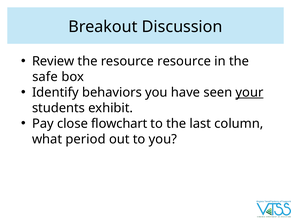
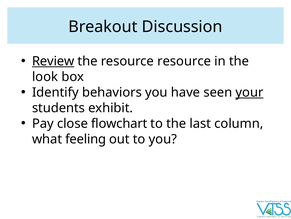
Review underline: none -> present (53, 61)
safe: safe -> look (45, 77)
period: period -> feeling (86, 139)
